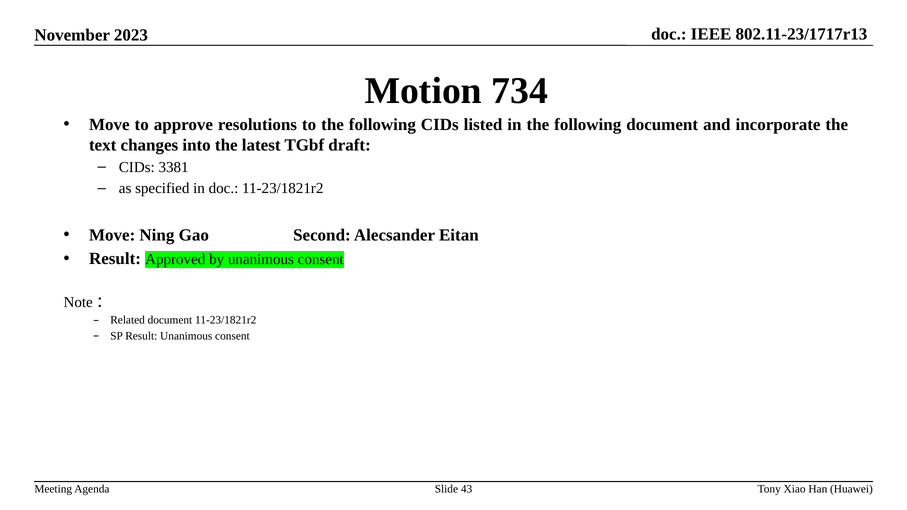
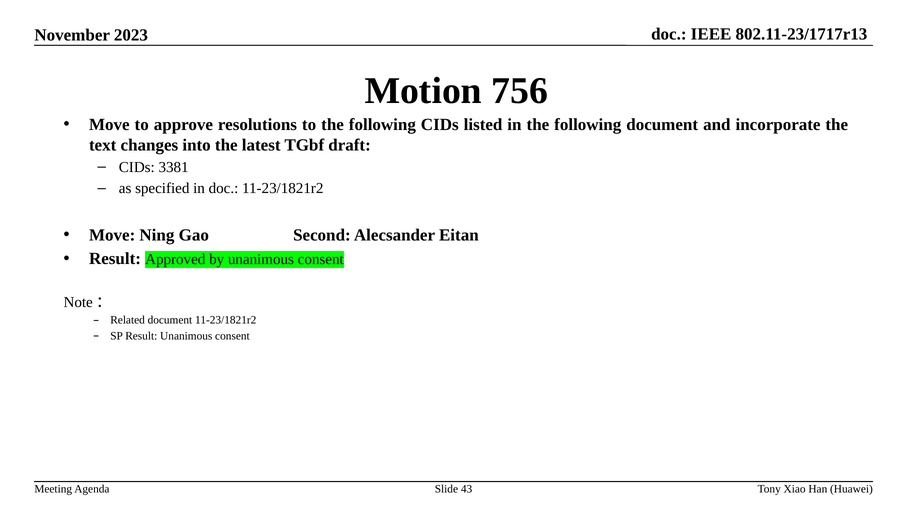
734: 734 -> 756 (520, 91)
